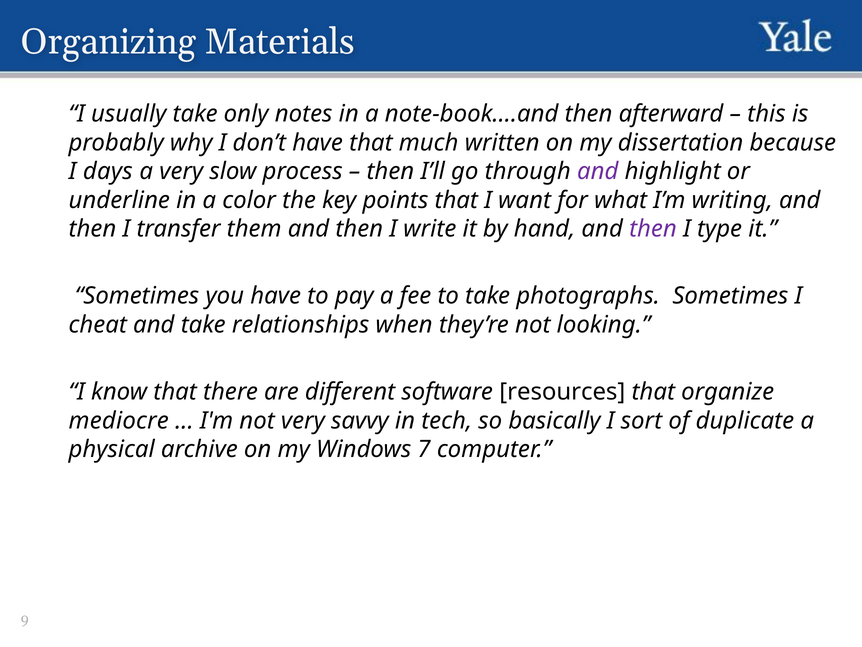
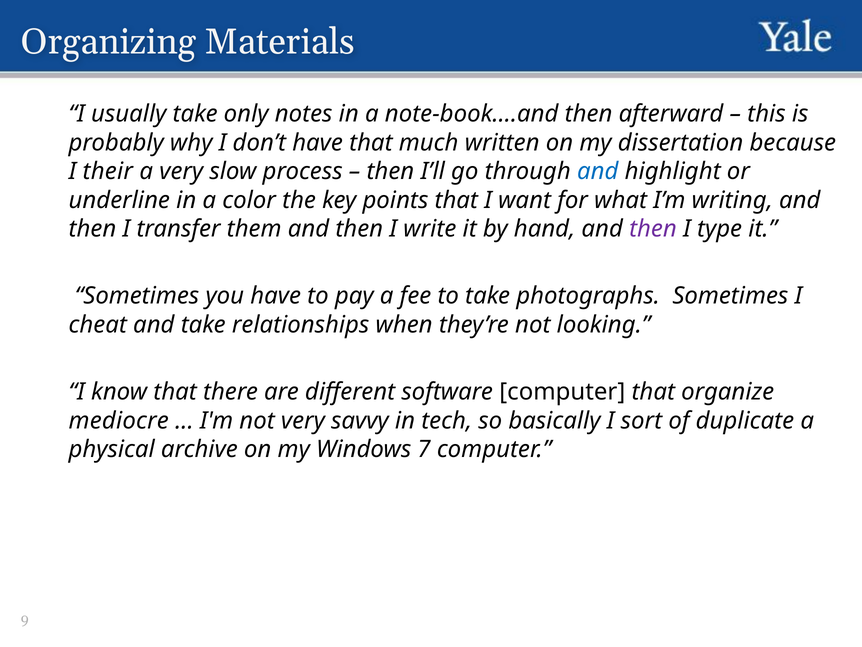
days: days -> their (108, 171)
and colour: purple -> blue (598, 171)
software resources: resources -> computer (562, 392)
